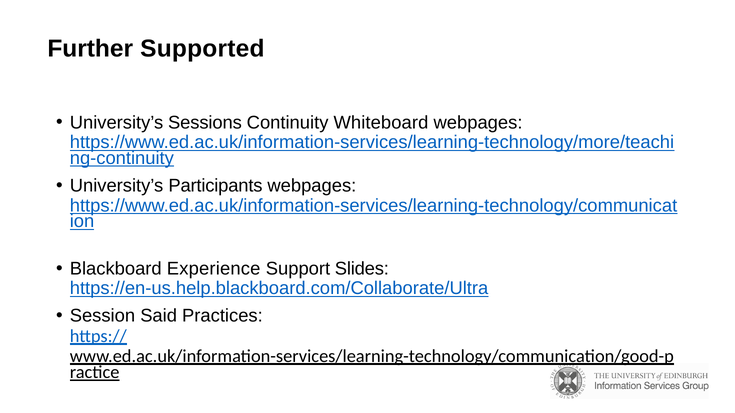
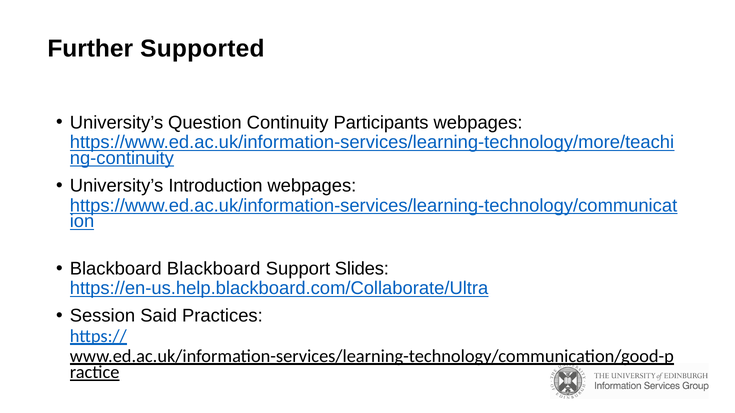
Sessions: Sessions -> Question (205, 123)
Whiteboard: Whiteboard -> Participants (381, 123)
Participants: Participants -> Introduction (215, 186)
Blackboard Experience: Experience -> Blackboard (214, 269)
